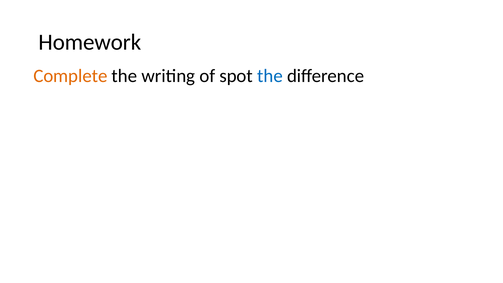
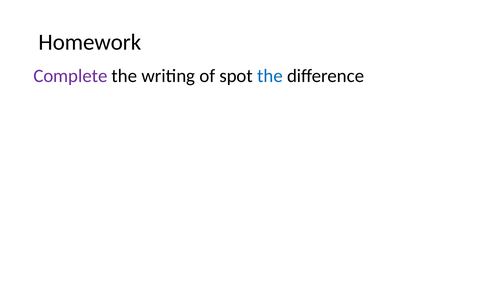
Complete colour: orange -> purple (70, 76)
